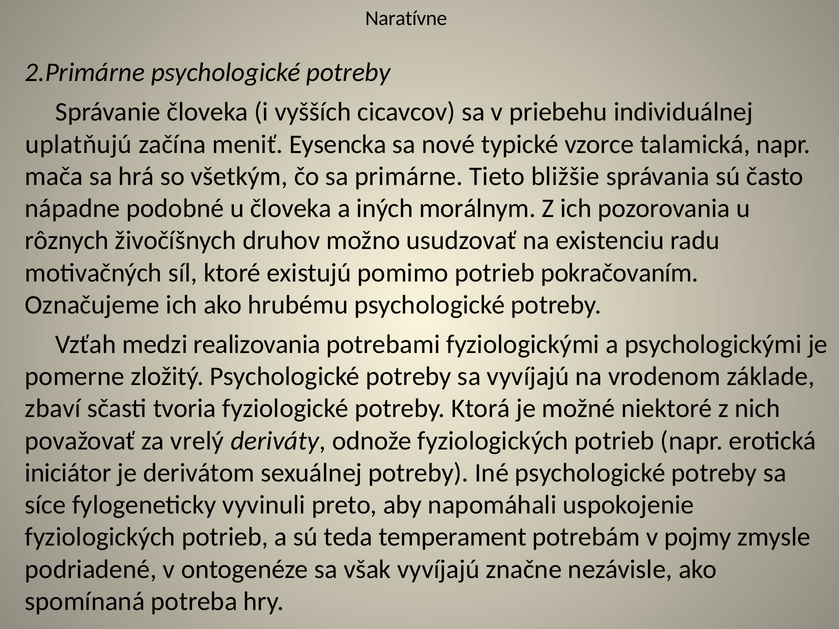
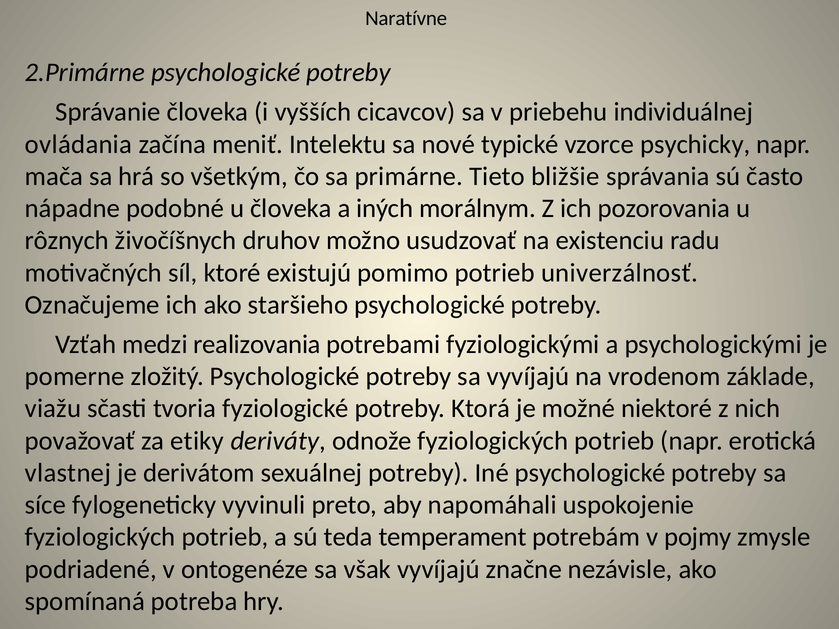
uplatňujú: uplatňujú -> ovládania (79, 144)
Eysencka: Eysencka -> Intelektu (338, 144)
talamická: talamická -> psychicky (695, 144)
pokračovaním: pokračovaním -> univerzálnosť (619, 273)
hrubému: hrubému -> staršieho (298, 305)
zbaví: zbaví -> viažu (53, 409)
vrelý: vrelý -> etiky (197, 441)
iniciátor: iniciátor -> vlastnej (68, 473)
